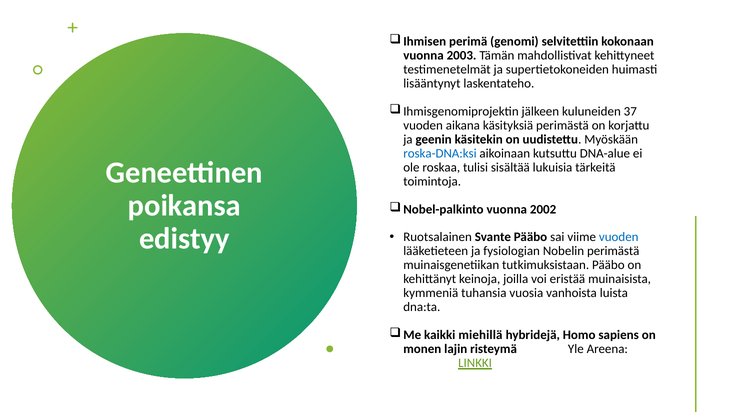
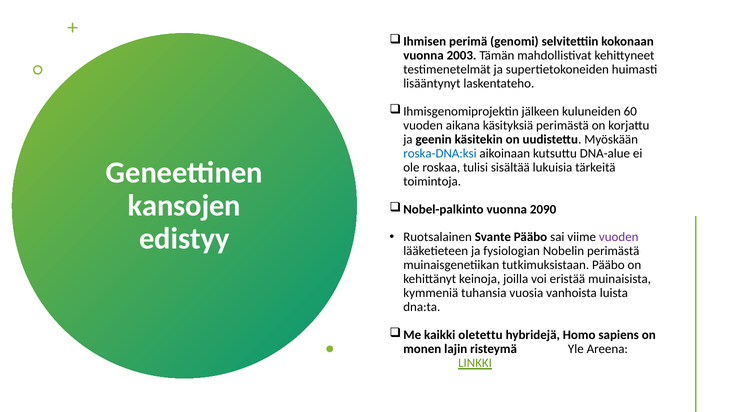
37: 37 -> 60 (630, 111)
poikansa: poikansa -> kansojen (184, 205)
2002: 2002 -> 2090 (543, 209)
vuoden colour: blue -> purple (619, 237)
miehillä: miehillä -> oletettu (480, 335)
